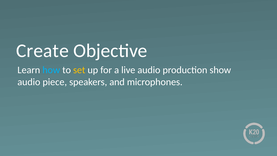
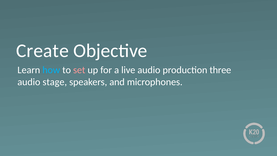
set colour: yellow -> pink (79, 70)
show: show -> three (220, 70)
piece: piece -> stage (55, 82)
